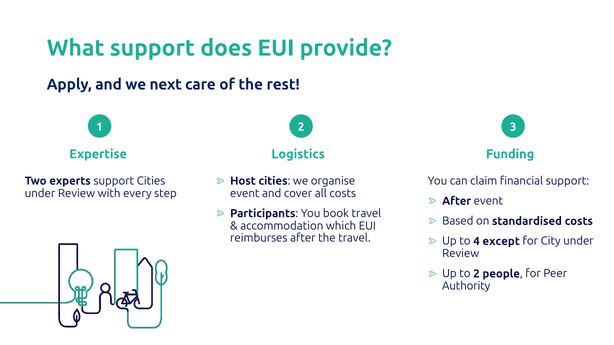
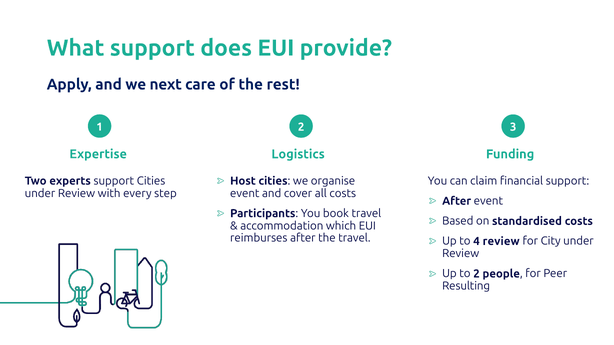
4 except: except -> review (501, 241)
Authority: Authority -> Resulting (466, 286)
